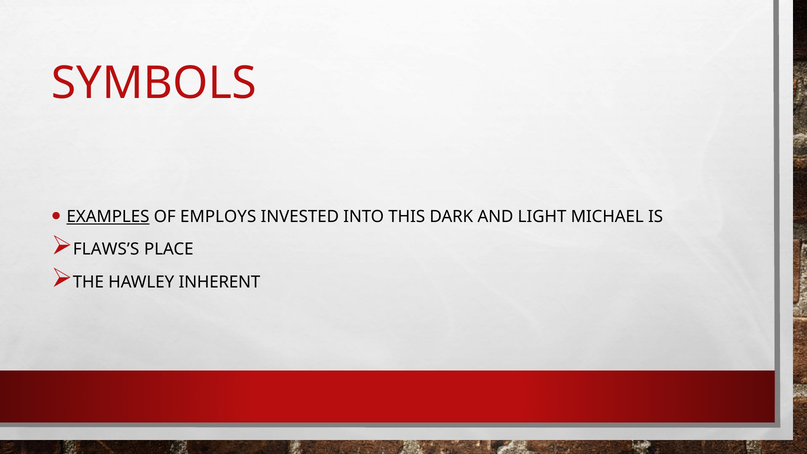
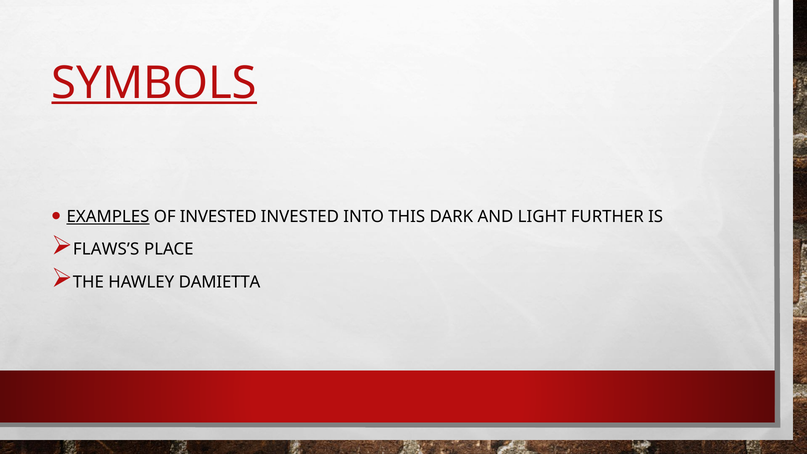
SYMBOLS underline: none -> present (154, 83)
OF EMPLOYS: EMPLOYS -> INVESTED (218, 217)
MICHAEL: MICHAEL -> FURTHER (607, 217)
INHERENT: INHERENT -> DAMIETTA (220, 282)
